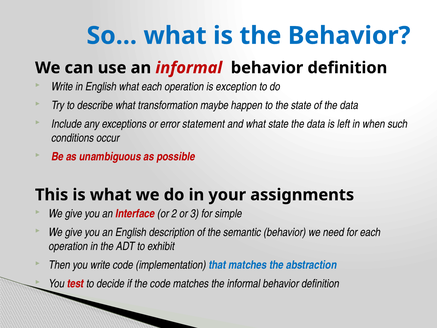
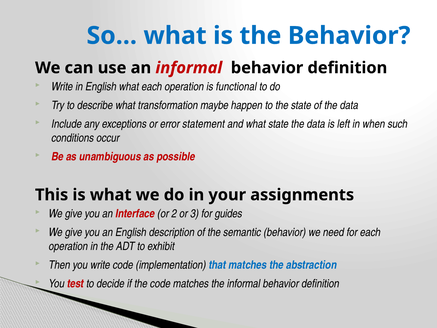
exception: exception -> functional (236, 87)
simple: simple -> guides (229, 214)
